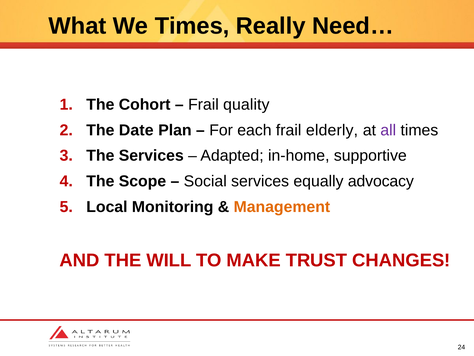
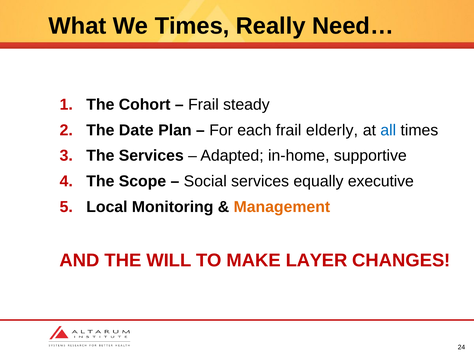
quality: quality -> steady (246, 104)
all colour: purple -> blue (388, 130)
advocacy: advocacy -> executive (381, 181)
TRUST: TRUST -> LAYER (317, 260)
